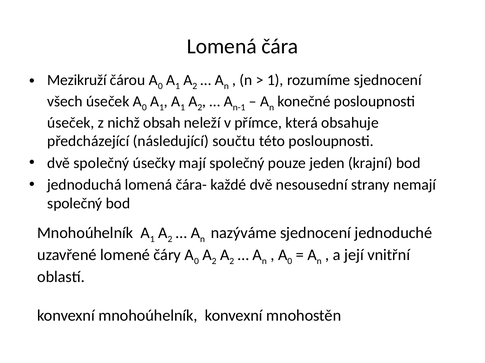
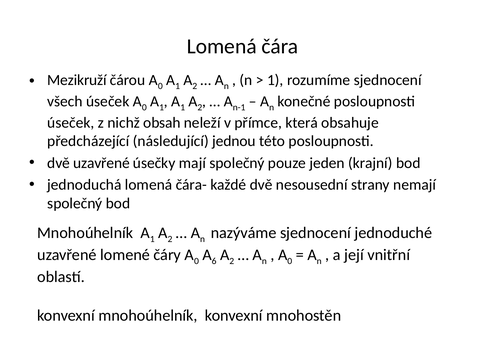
součtu: součtu -> jednou (234, 142)
dvě společný: společný -> uzavřené (102, 163)
2: 2 -> 6 (214, 262)
